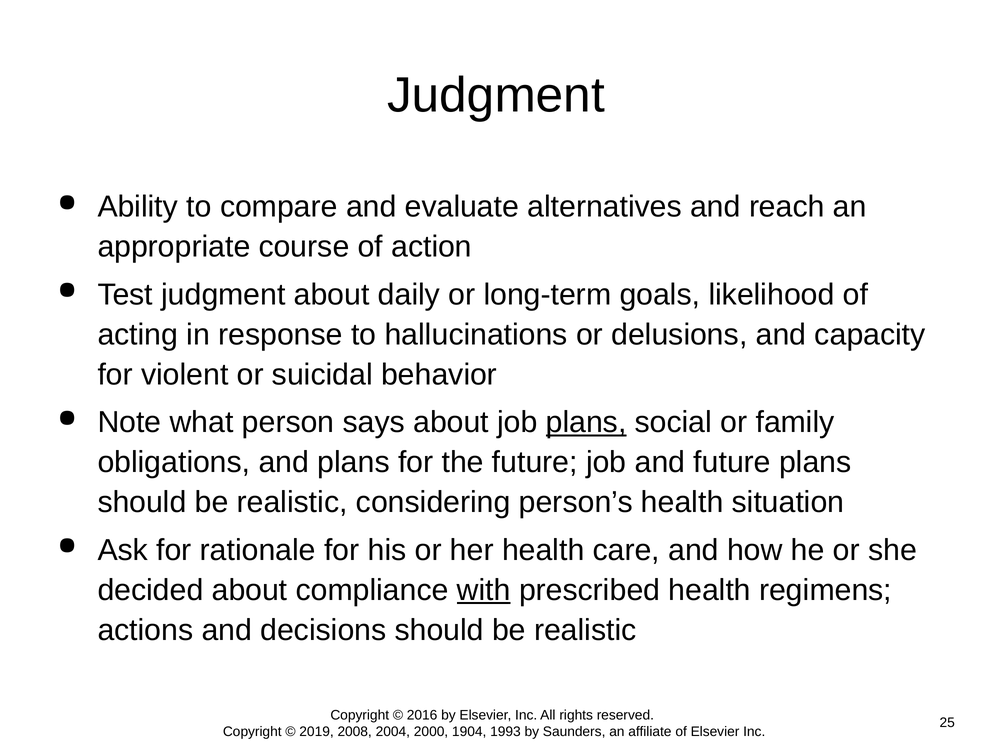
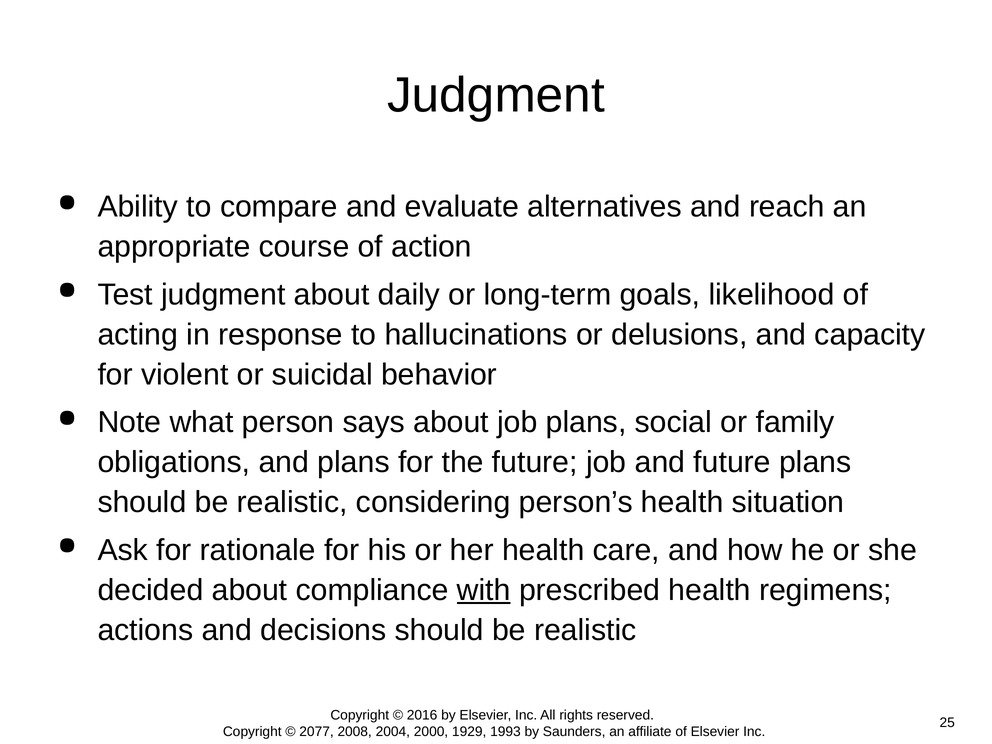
plans underline: present -> none (586, 422)
2019: 2019 -> 2077 (317, 732)
1904: 1904 -> 1929 (469, 732)
